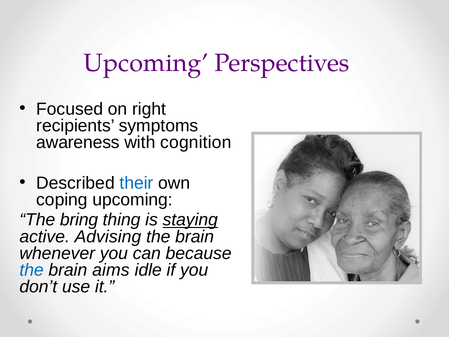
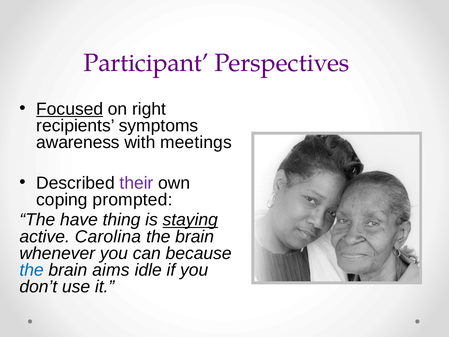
Upcoming: Upcoming -> Participant (146, 63)
Focused underline: none -> present (70, 109)
cognition: cognition -> meetings (196, 142)
their colour: blue -> purple (137, 183)
coping upcoming: upcoming -> prompted (133, 199)
bring: bring -> have (79, 220)
Advising: Advising -> Carolina (108, 236)
